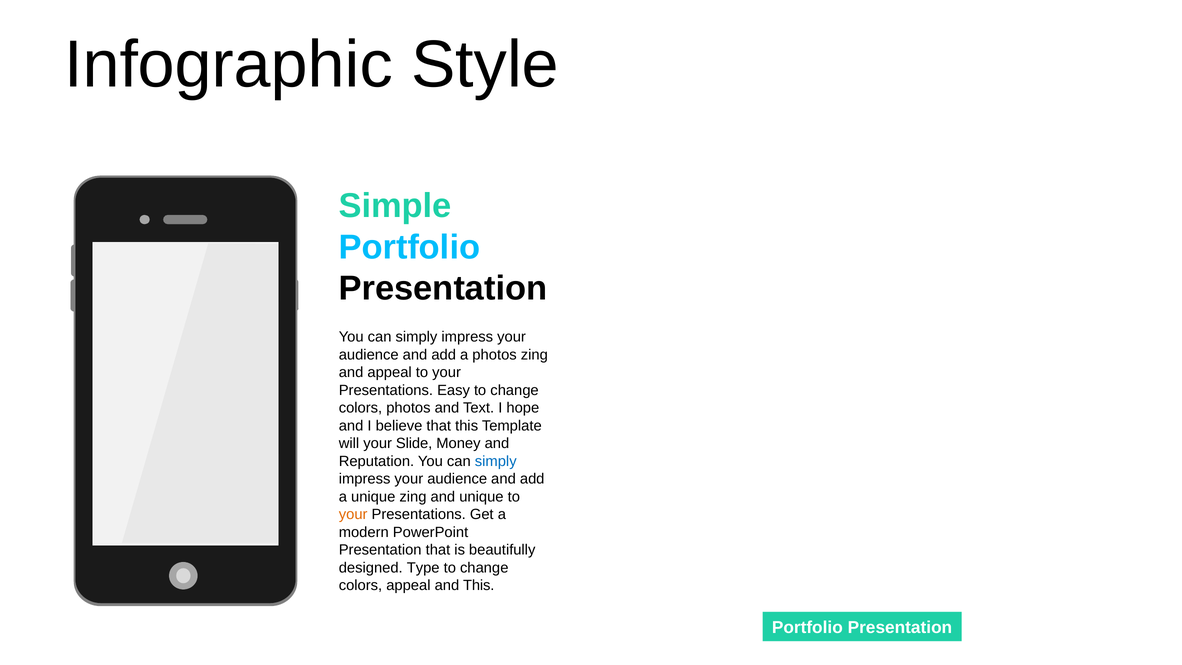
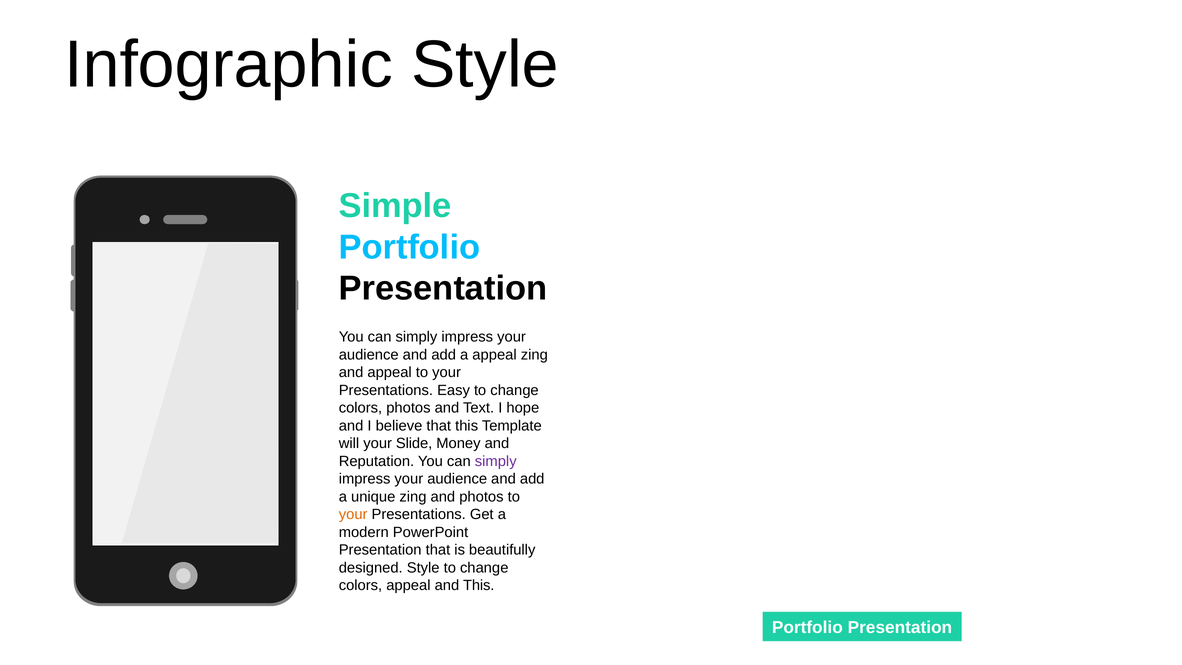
a photos: photos -> appeal (495, 355)
simply colour: blue -> purple (496, 461)
and unique: unique -> photos (481, 497)
designed Type: Type -> Style (423, 568)
